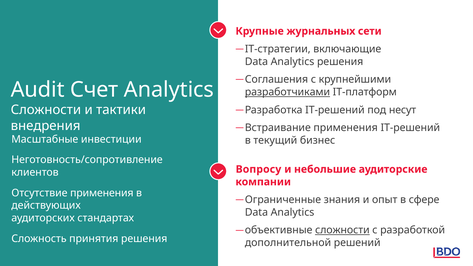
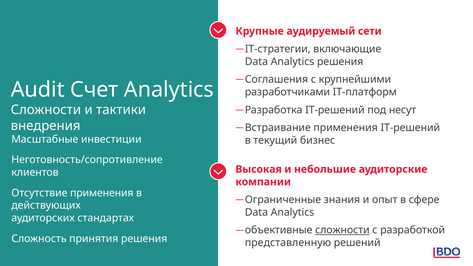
журнальных: журнальных -> аудируемый (321, 31)
разработчиками underline: present -> none (287, 92)
Вопросу: Вопросу -> Высокая (259, 169)
дополнительной: дополнительной -> представленную (288, 243)
